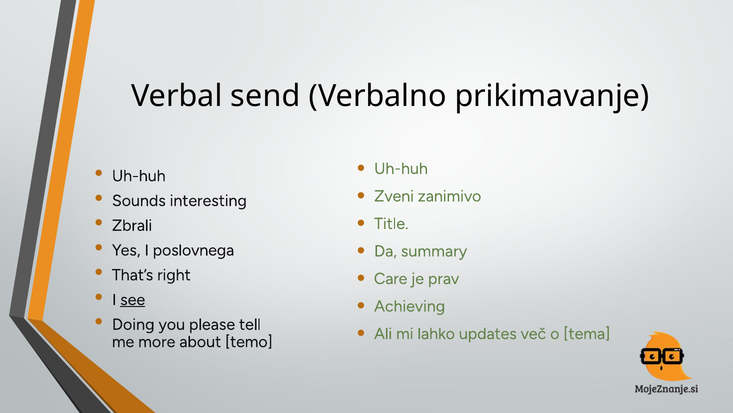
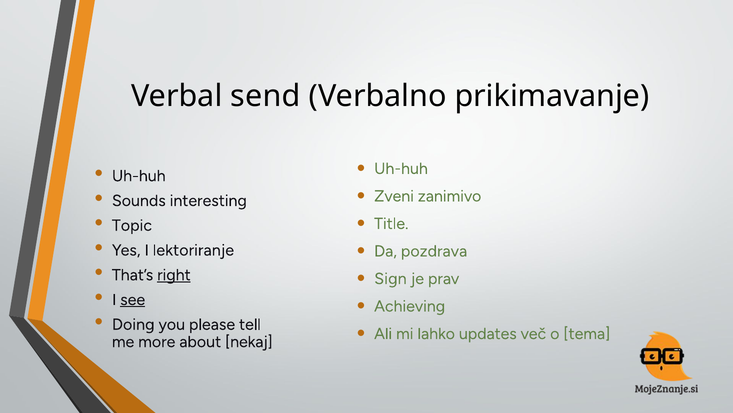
Zbrali: Zbrali -> Topic (132, 225)
poslovnega: poslovnega -> lektoriranje (193, 250)
summary: summary -> pozdrava (434, 251)
right underline: none -> present (174, 275)
Care: Care -> Sign (390, 278)
temo: temo -> nekaj (249, 341)
